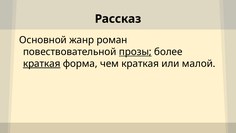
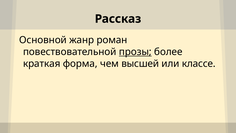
краткая underline: present -> none (42, 64)
чем краткая: краткая -> высшей (140, 64)
малой: малой -> классе (199, 64)
